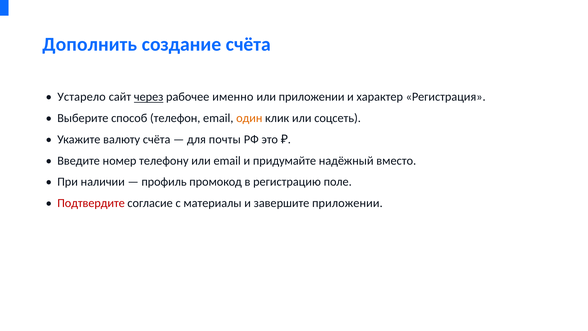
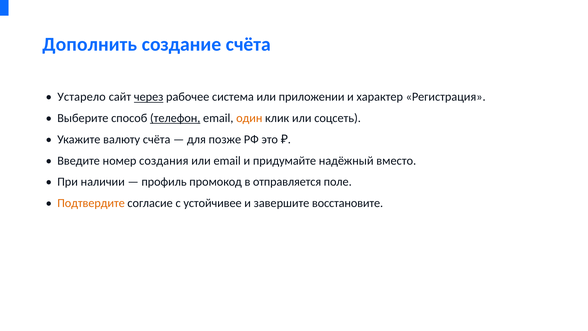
именно: именно -> система (233, 97)
телефон underline: none -> present (175, 118)
почты: почты -> позже (225, 139)
телефону: телефону -> создания (164, 161)
регистрацию: регистрацию -> отправляется (287, 182)
Подтвердите colour: red -> orange (91, 203)
материалы: материалы -> устойчивее (213, 203)
завершите приложении: приложении -> восстановите (348, 203)
